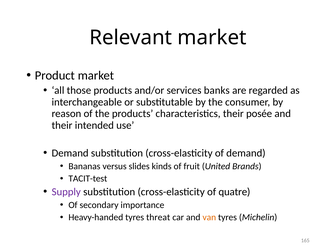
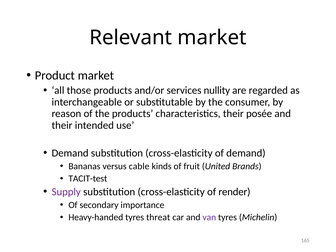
banks: banks -> nullity (217, 90)
slides: slides -> cable (139, 166)
quatre: quatre -> render (234, 192)
van colour: orange -> purple (209, 217)
